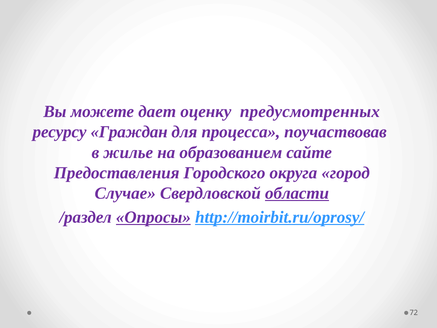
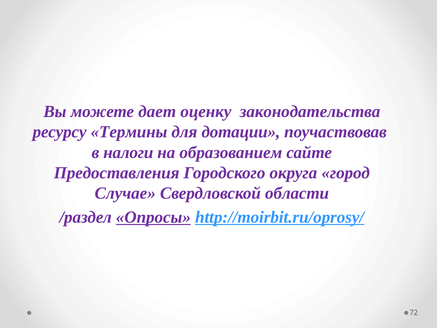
предусмотренных: предусмотренных -> законодательства (310, 112)
Граждан: Граждан -> Термины (129, 132)
процесса: процесса -> дотации (241, 132)
жилье: жилье -> налоги (128, 152)
области underline: present -> none (297, 193)
